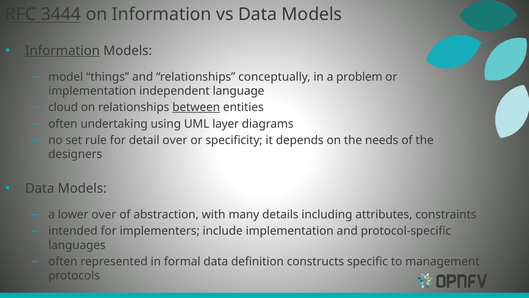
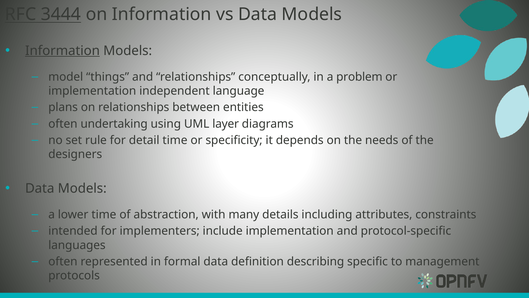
cloud: cloud -> plans (63, 107)
between underline: present -> none (196, 107)
detail over: over -> time (175, 140)
lower over: over -> time (104, 214)
constructs: constructs -> describing (315, 261)
